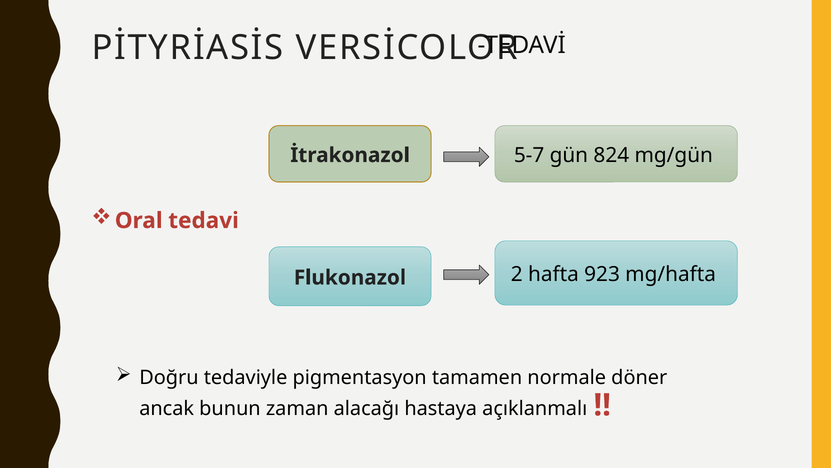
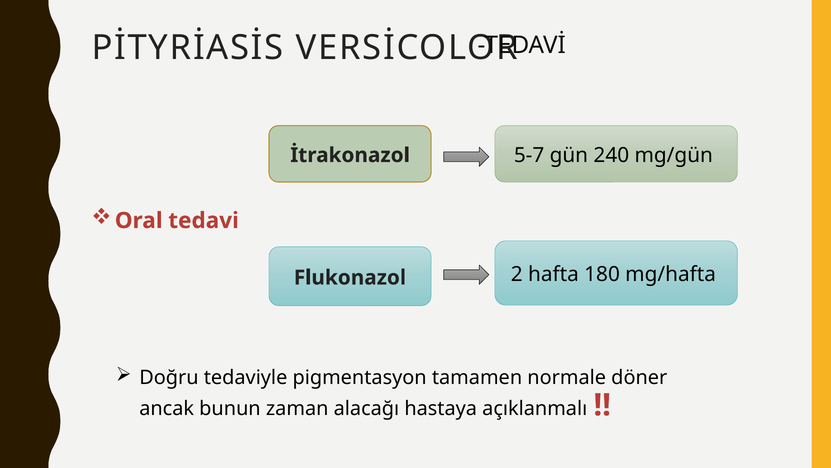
824: 824 -> 240 (611, 155)
923: 923 -> 180 (602, 274)
